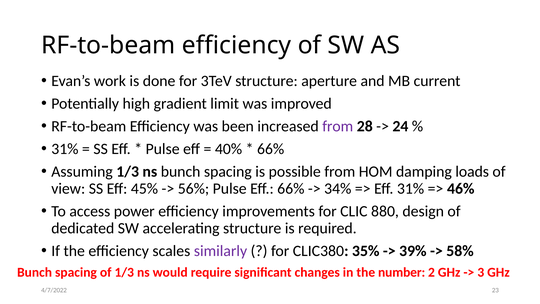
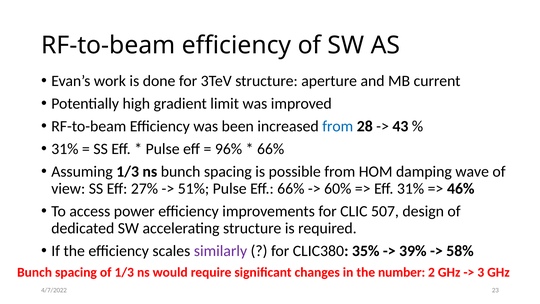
from colour: purple -> blue (338, 126)
24: 24 -> 43 (400, 126)
40%: 40% -> 96% (229, 149)
loads: loads -> wave (472, 171)
45%: 45% -> 27% (144, 188)
56%: 56% -> 51% (193, 188)
34%: 34% -> 60% (338, 188)
880: 880 -> 507 (385, 211)
